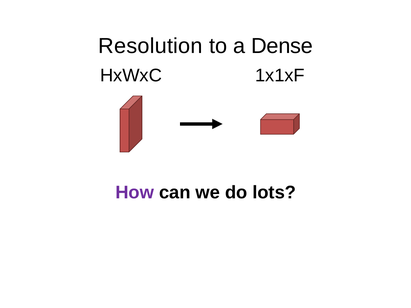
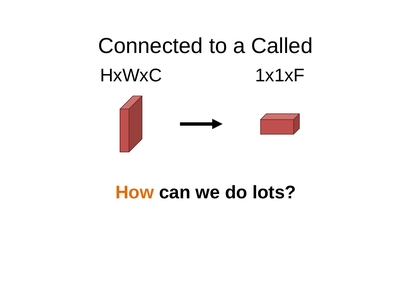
Resolution: Resolution -> Connected (151, 46)
Dense: Dense -> Called (282, 46)
How colour: purple -> orange (135, 193)
